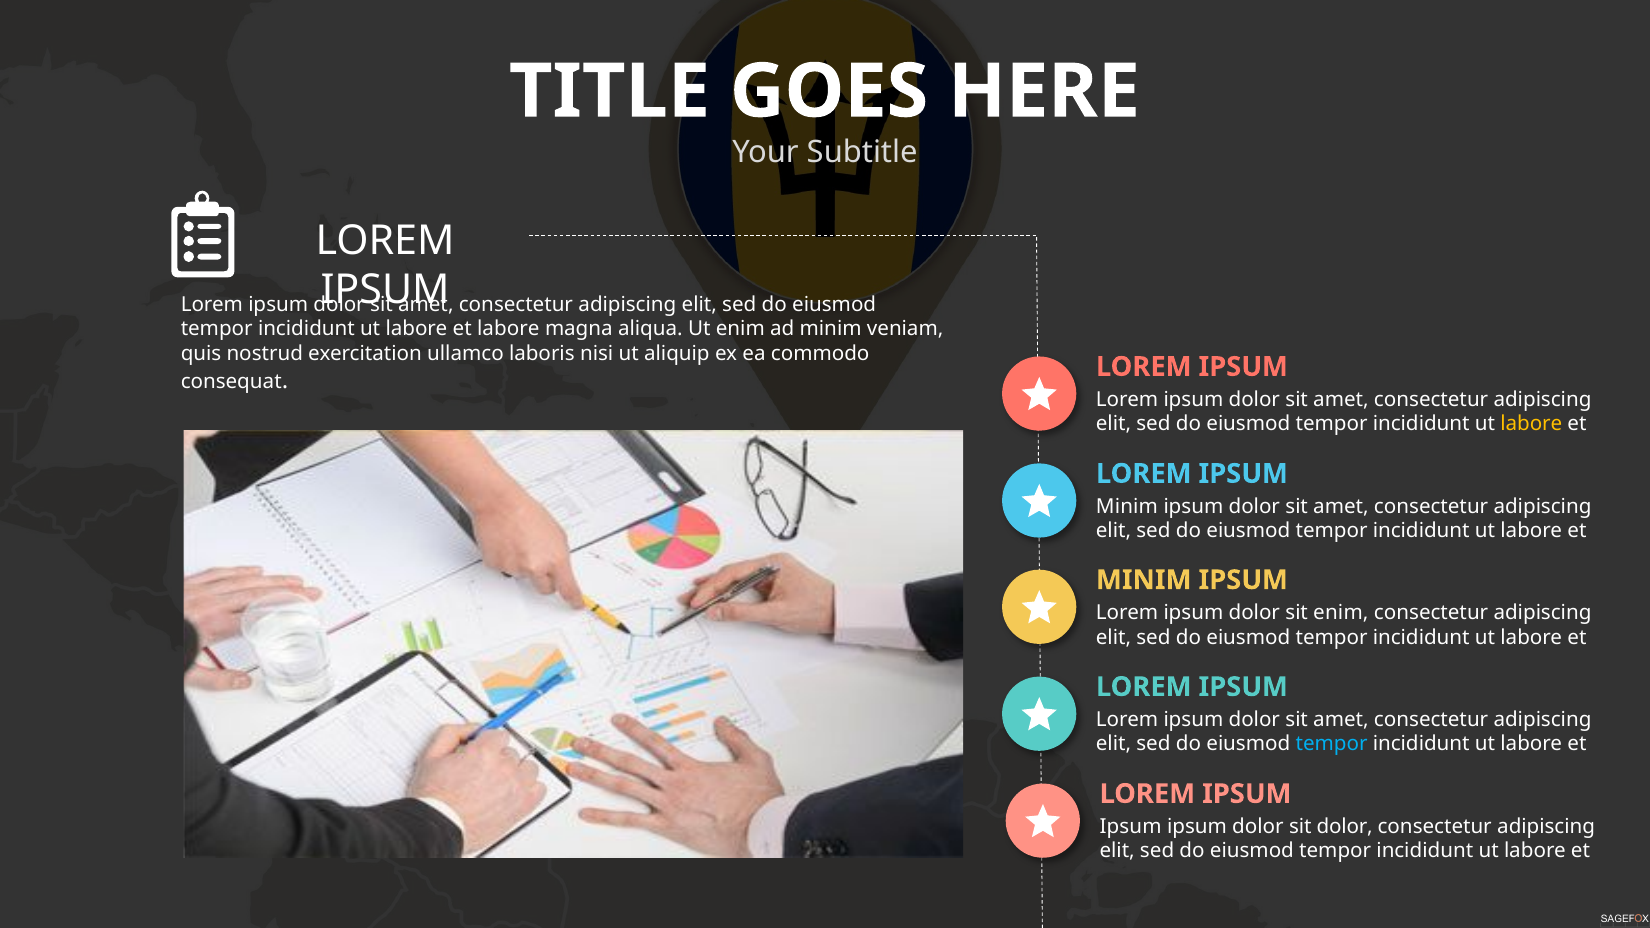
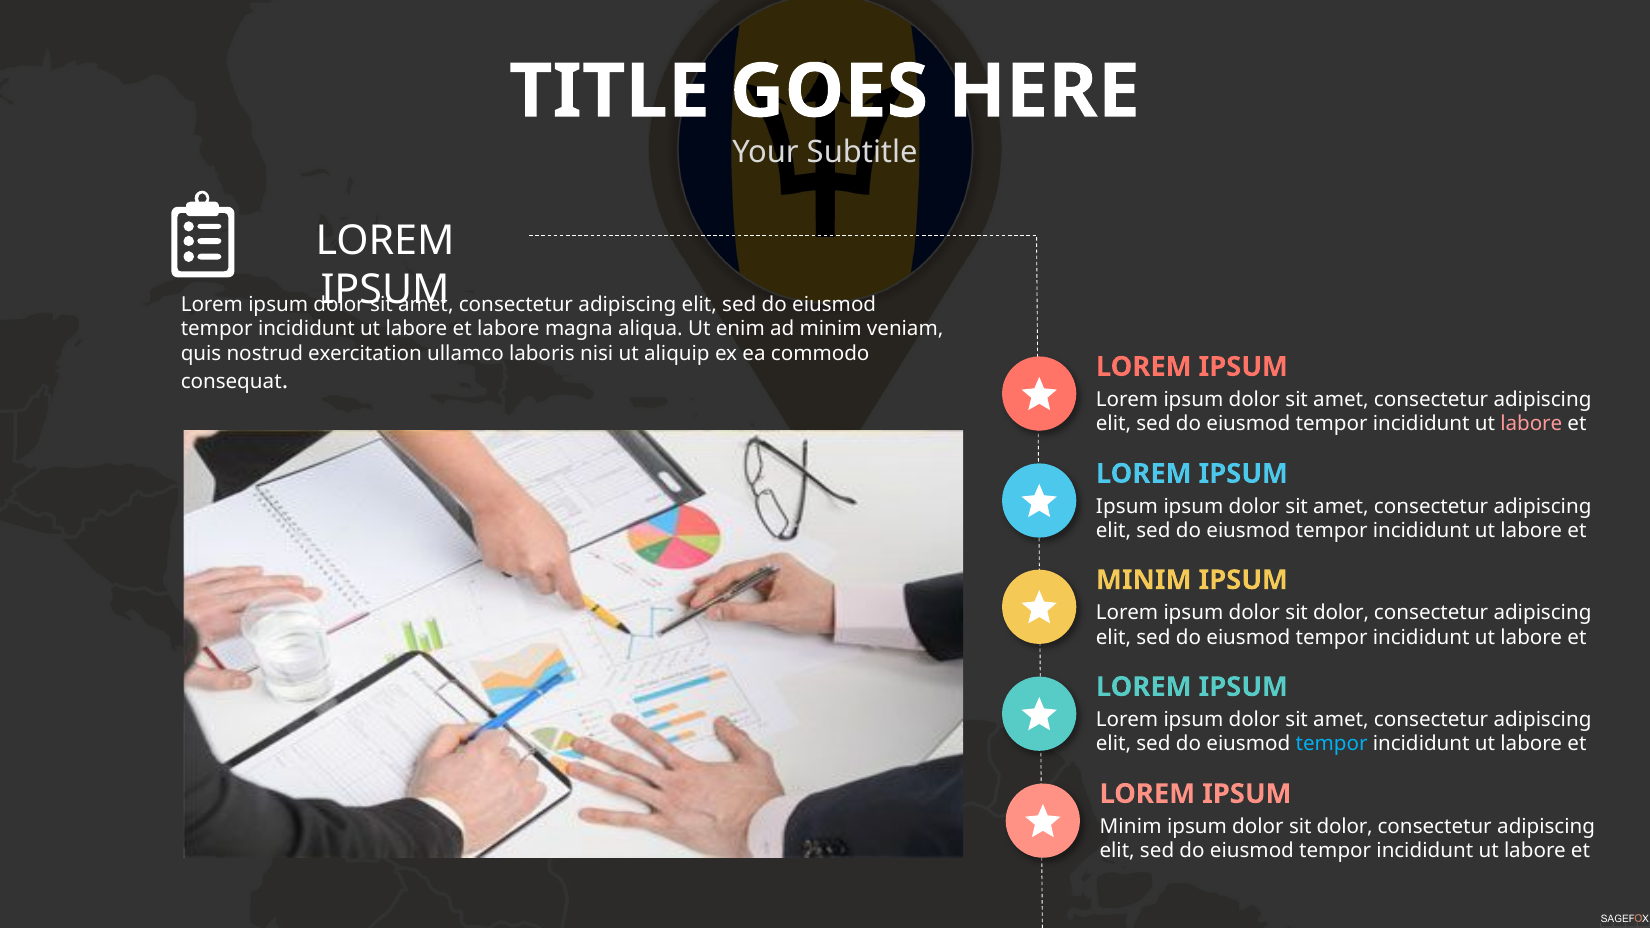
labore colour: yellow -> pink (1531, 424)
Minim: Minim -> Ipsum (1127, 506)
enim: enim -> dolor (1341, 613)
Ipsum: Ipsum -> Minim (1131, 826)
